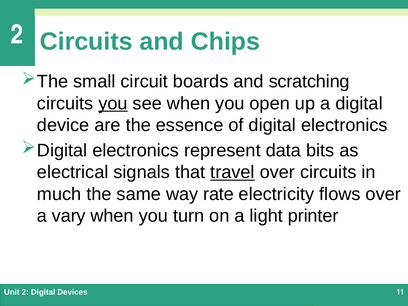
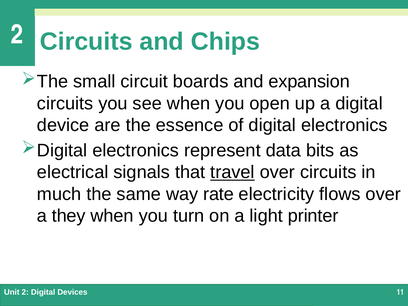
scratching: scratching -> expansion (309, 82)
you underline: present -> none (113, 103)
vary: vary -> they (69, 216)
